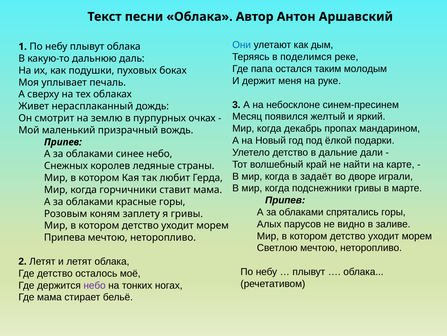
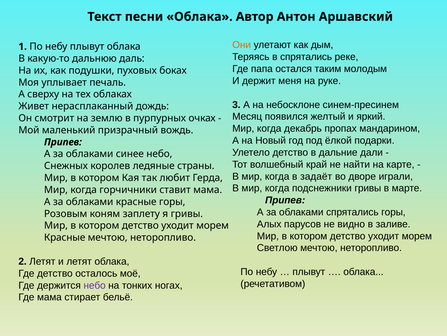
Они colour: blue -> orange (242, 45)
в поделимся: поделимся -> спрятались (306, 57)
Припева: Припева -> Красные (65, 237)
